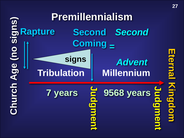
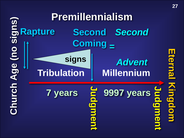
9568: 9568 -> 9997 (114, 93)
